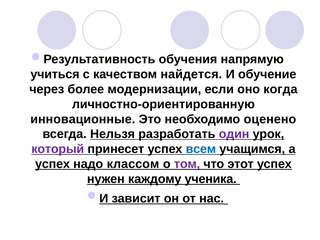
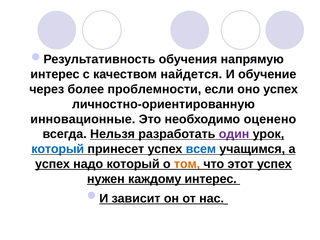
учиться: учиться -> интерес (55, 74)
модернизации: модернизации -> проблемности (154, 89)
оно когда: когда -> успех (281, 89)
который colour: purple -> blue (58, 149)
надо классом: классом -> который (133, 164)
том colour: purple -> orange (187, 164)
каждому ученика: ученика -> интерес (211, 179)
